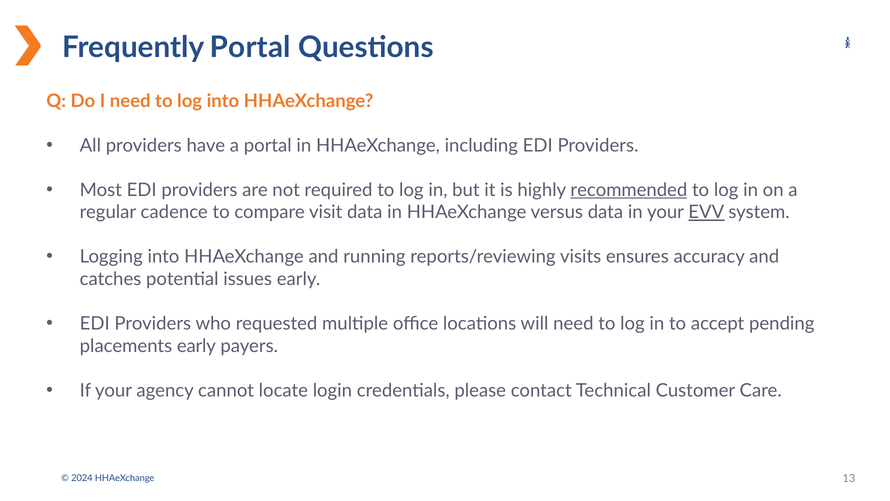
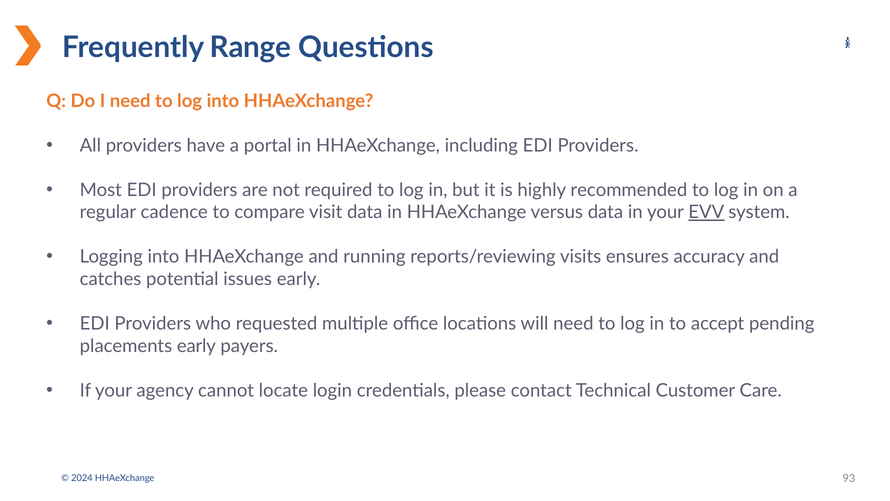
Frequently Portal: Portal -> Range (250, 47)
recommended underline: present -> none (629, 190)
13: 13 -> 93 (849, 478)
